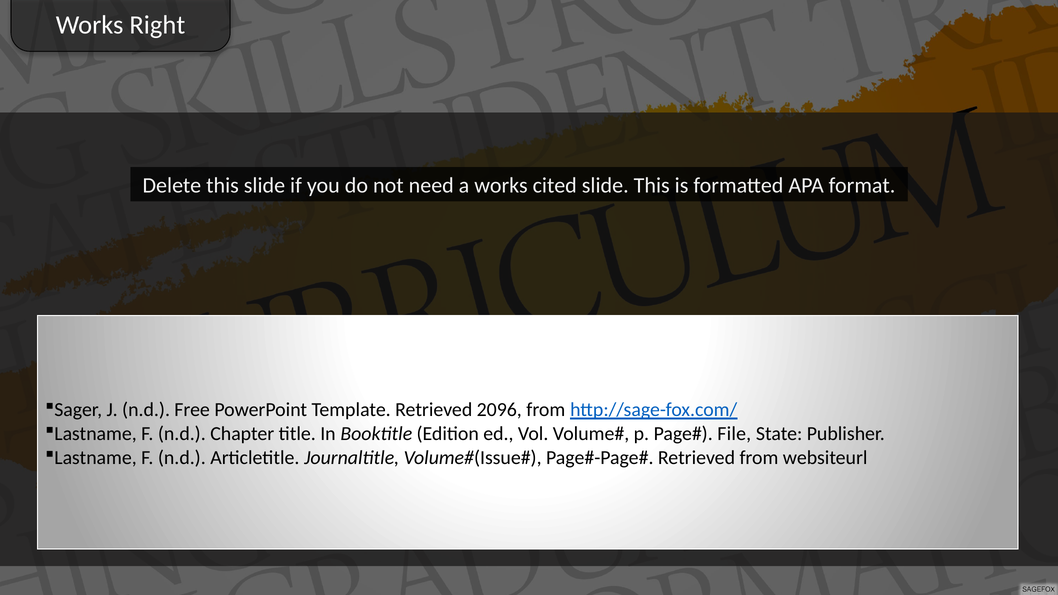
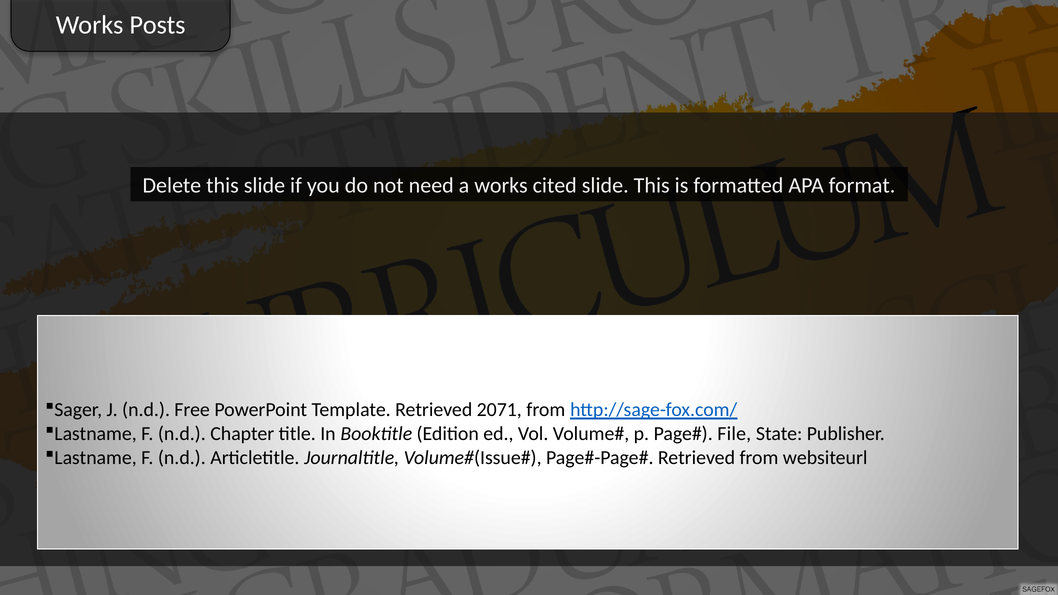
Right: Right -> Posts (158, 25)
2096: 2096 -> 2071 (499, 410)
